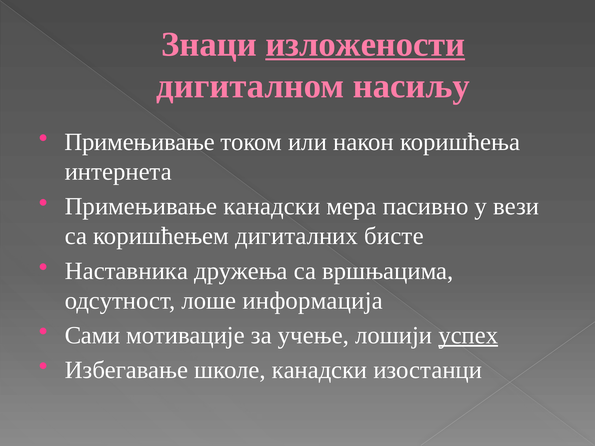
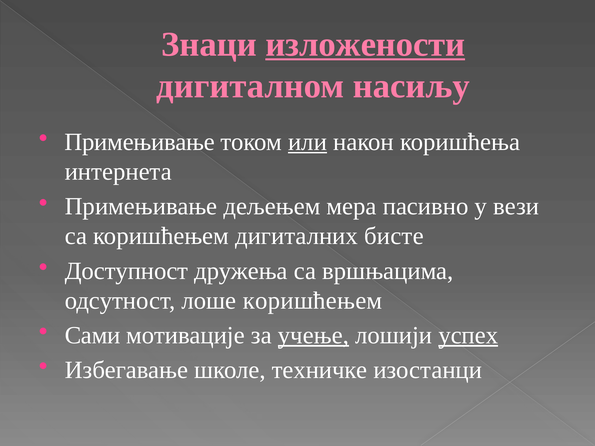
или underline: none -> present (307, 142)
Примењивање канадски: канадски -> дељењем (272, 207)
Наставника: Наставника -> Доступност (126, 271)
лоше информација: информација -> коришћењем (313, 301)
учење underline: none -> present (313, 335)
школе канадски: канадски -> техничке (320, 370)
